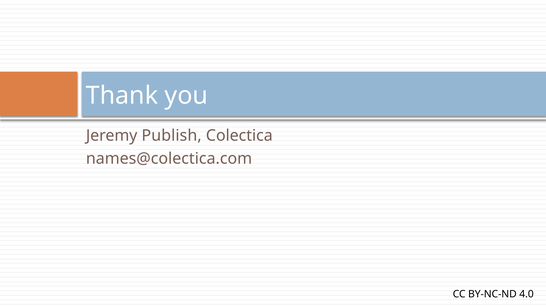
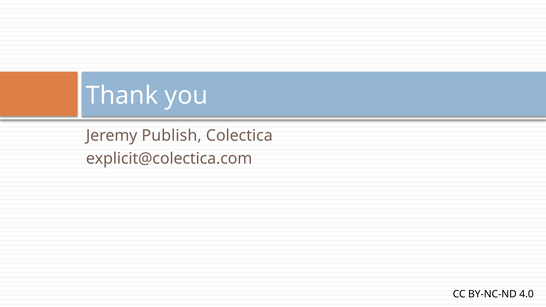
names@colectica.com: names@colectica.com -> explicit@colectica.com (169, 159)
